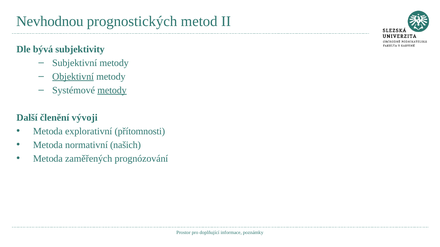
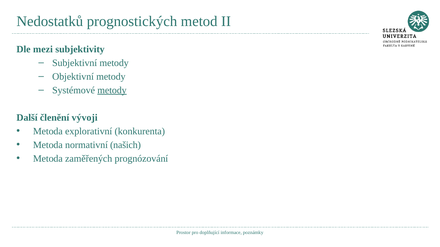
Nevhodnou: Nevhodnou -> Nedostatků (50, 21)
bývá: bývá -> mezi (43, 49)
Objektivní underline: present -> none (73, 77)
přítomnosti: přítomnosti -> konkurenta (140, 131)
